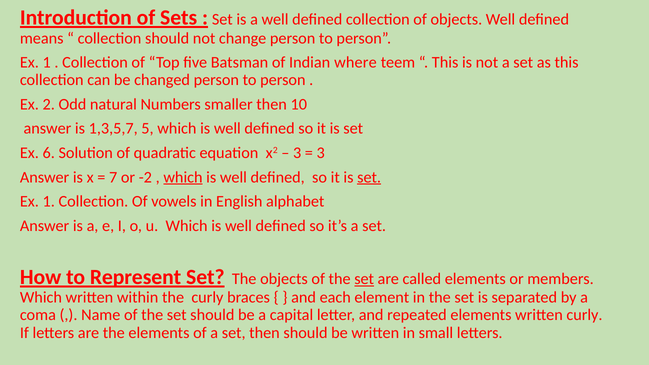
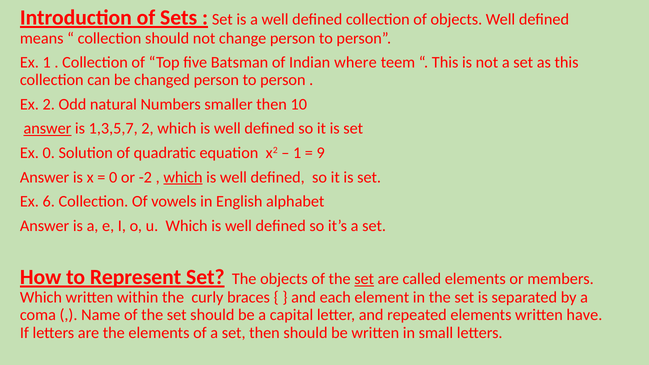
answer underline: none -> present (47, 129)
1,3,5,7 5: 5 -> 2 (147, 129)
Ex 6: 6 -> 0 (49, 153)
3: 3 -> 1 (297, 153)
3: 3 -> 9 (321, 153)
7: 7 -> 0 (113, 177)
set underline: present -> none (369, 177)
1: 1 -> 6 (49, 201)
written curly: curly -> have (584, 315)
